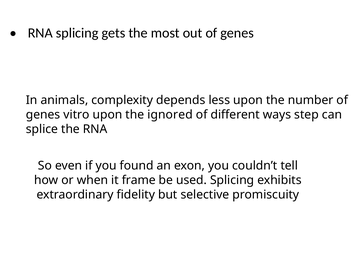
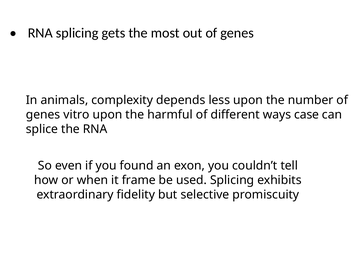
ignored: ignored -> harmful (170, 115)
step: step -> case (307, 115)
